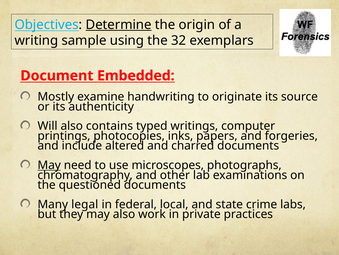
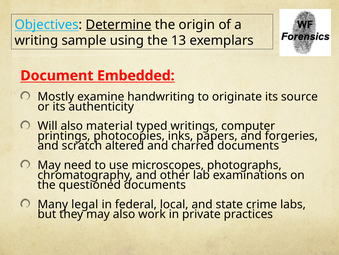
32: 32 -> 13 (179, 40)
contains: contains -> material (109, 126)
include: include -> scratch (82, 145)
May underline: present -> none (49, 165)
